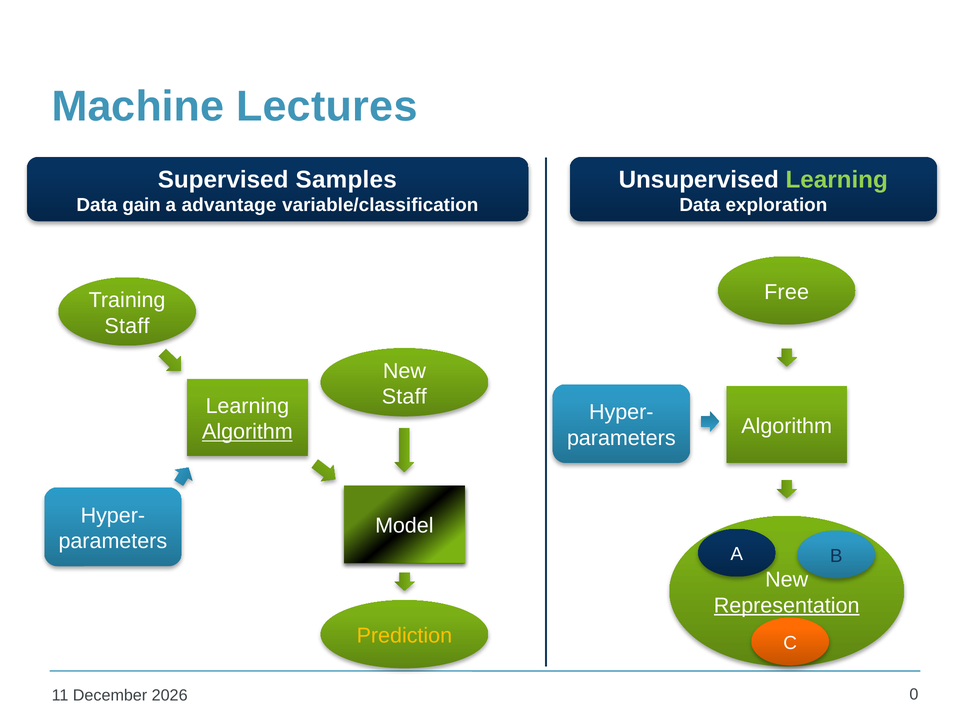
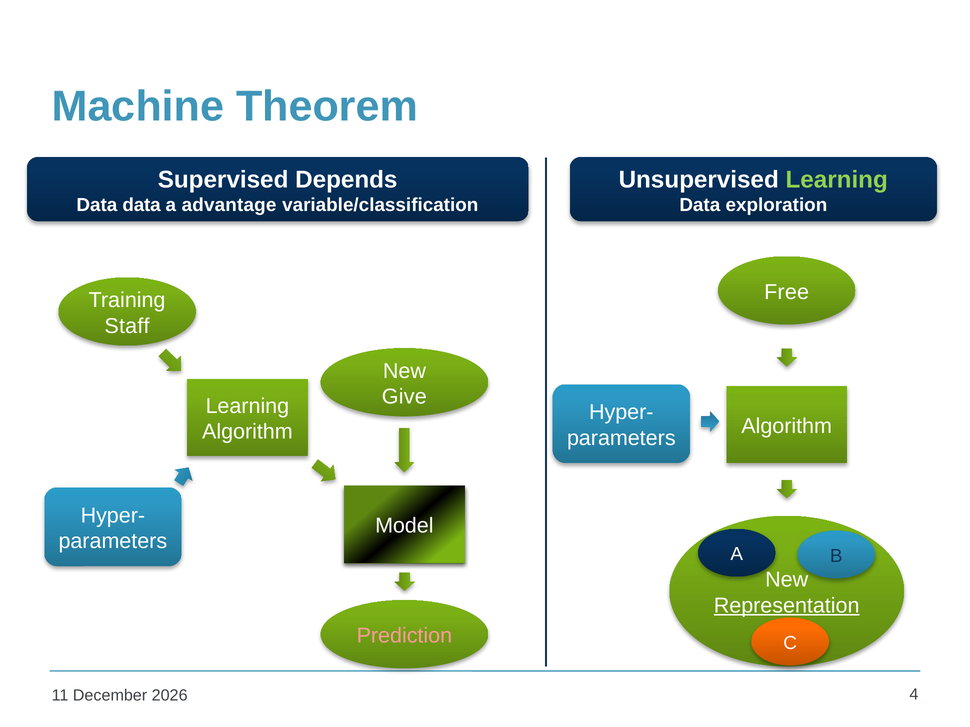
Lectures: Lectures -> Theorem (327, 107)
Samples: Samples -> Depends (346, 180)
Data gain: gain -> data (142, 205)
Staff: Staff -> Give (404, 397)
Algorithm underline: present -> none (247, 432)
Prediction colour: yellow -> pink (404, 636)
0: 0 -> 4 (914, 695)
